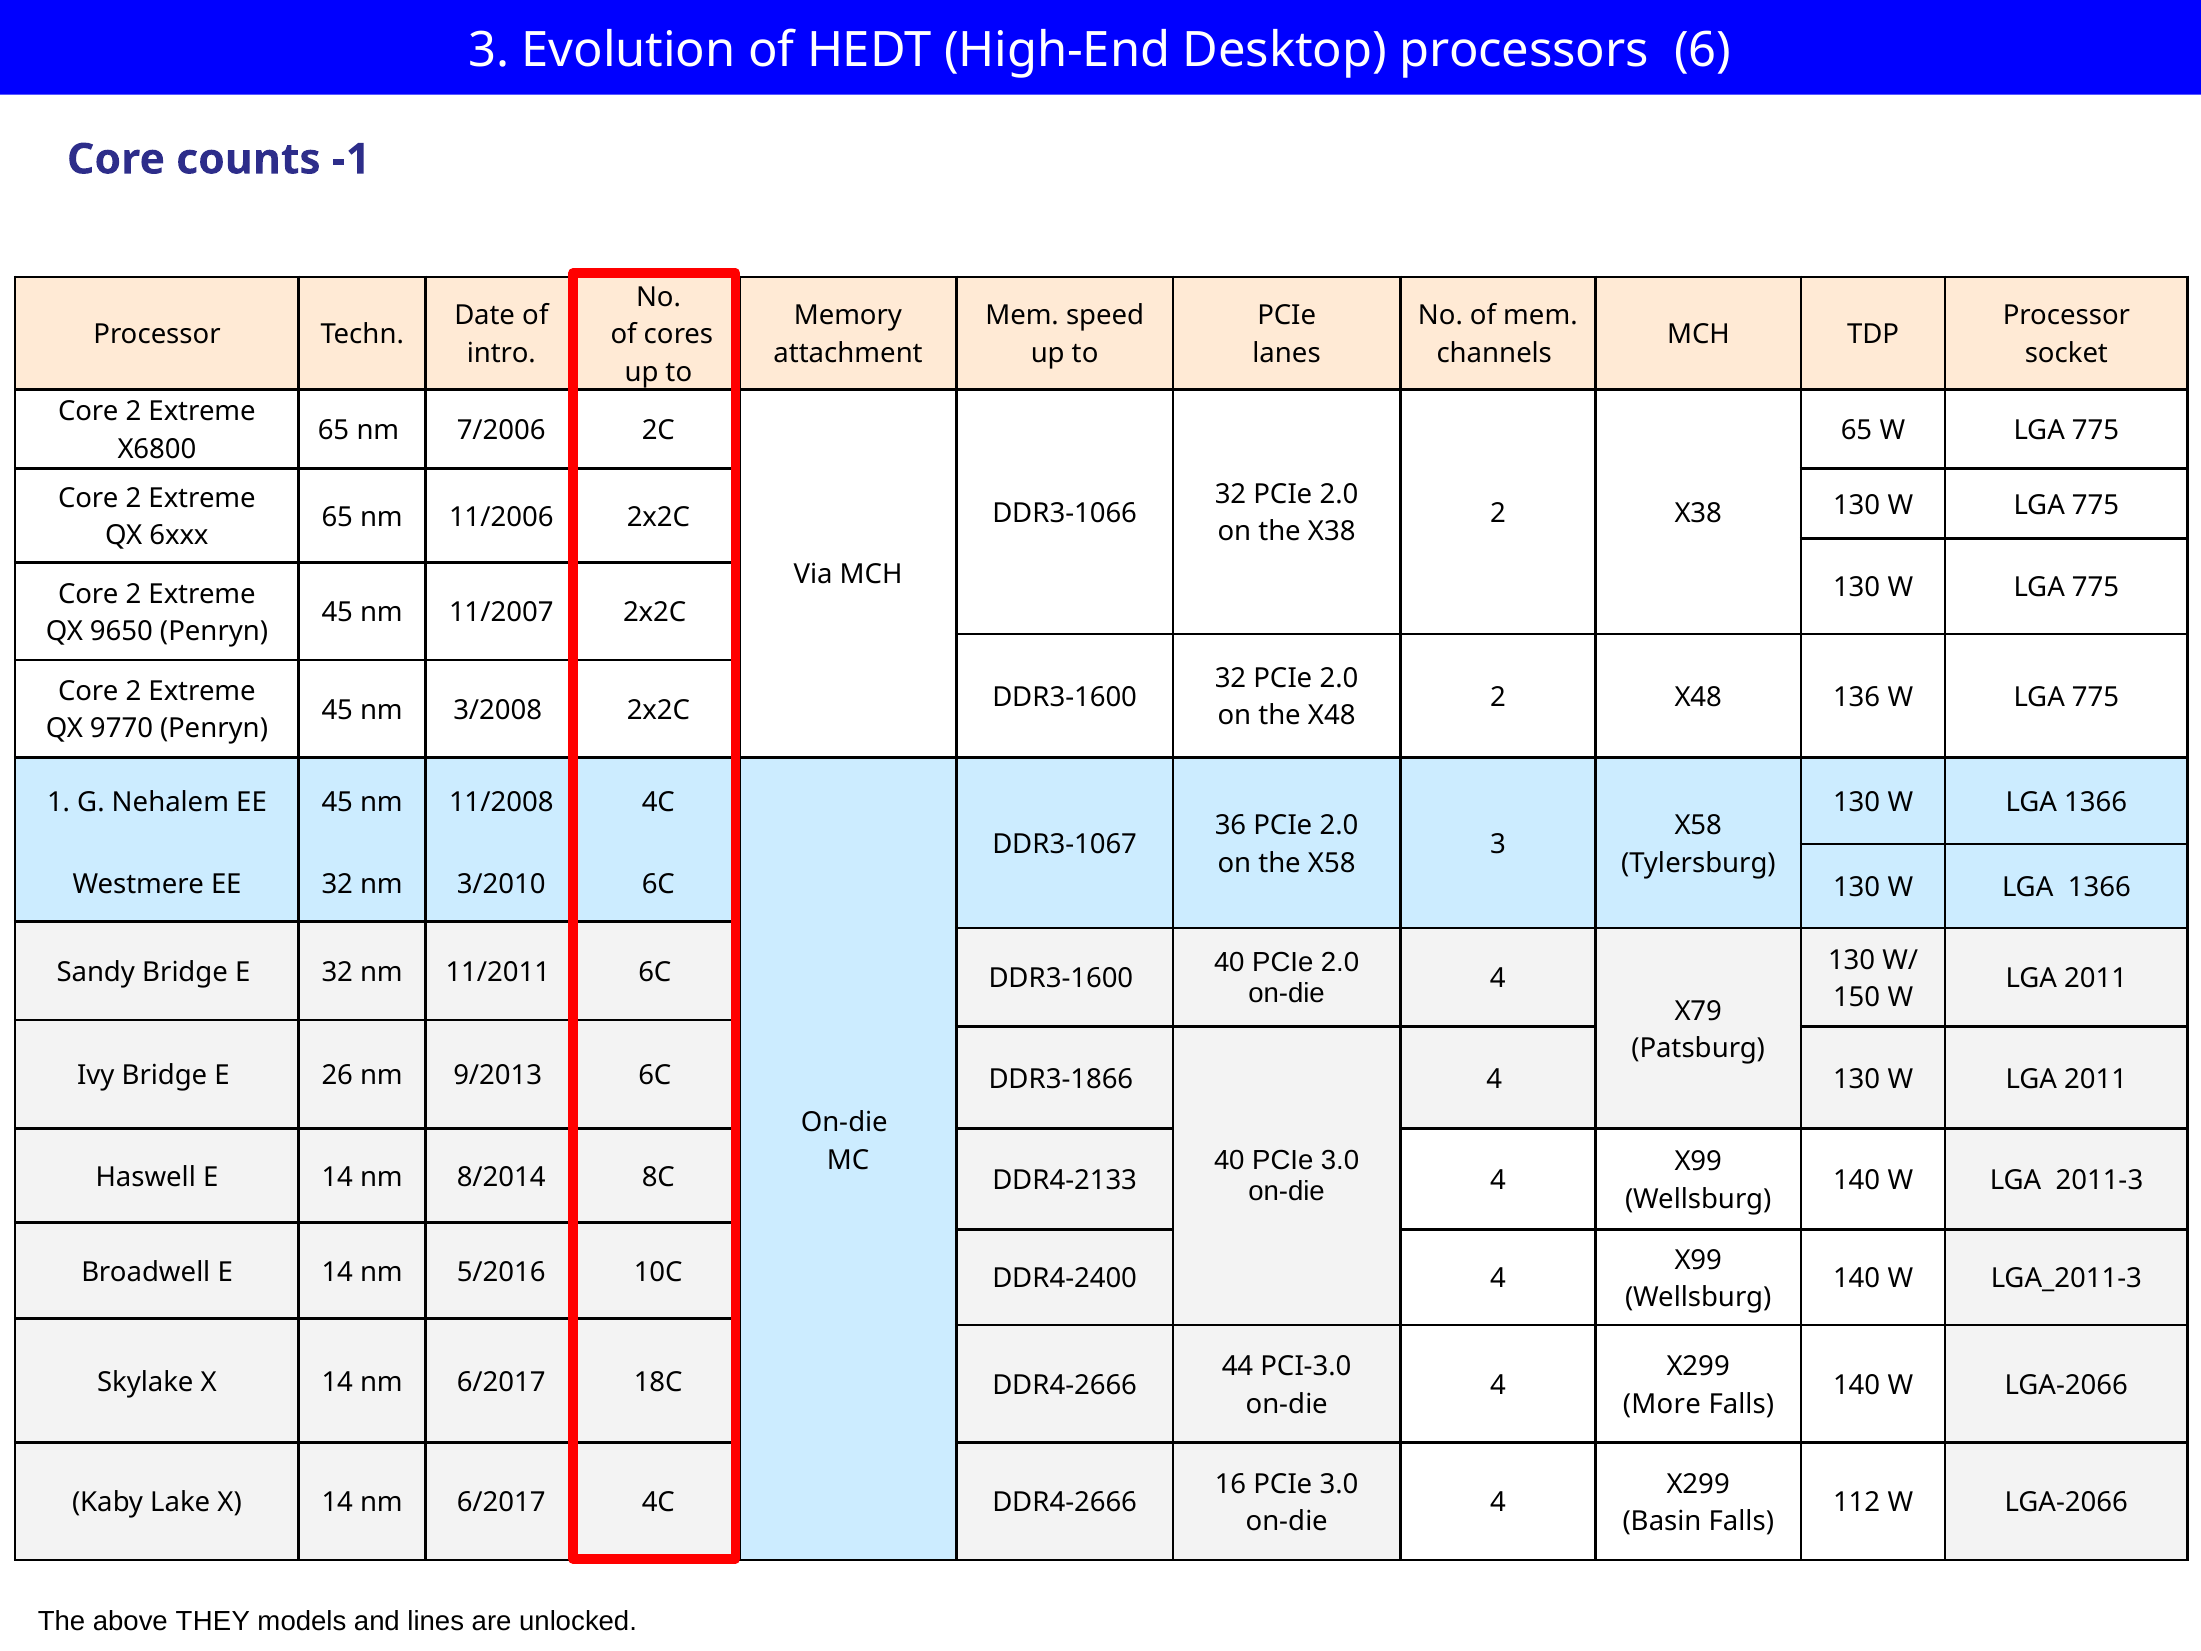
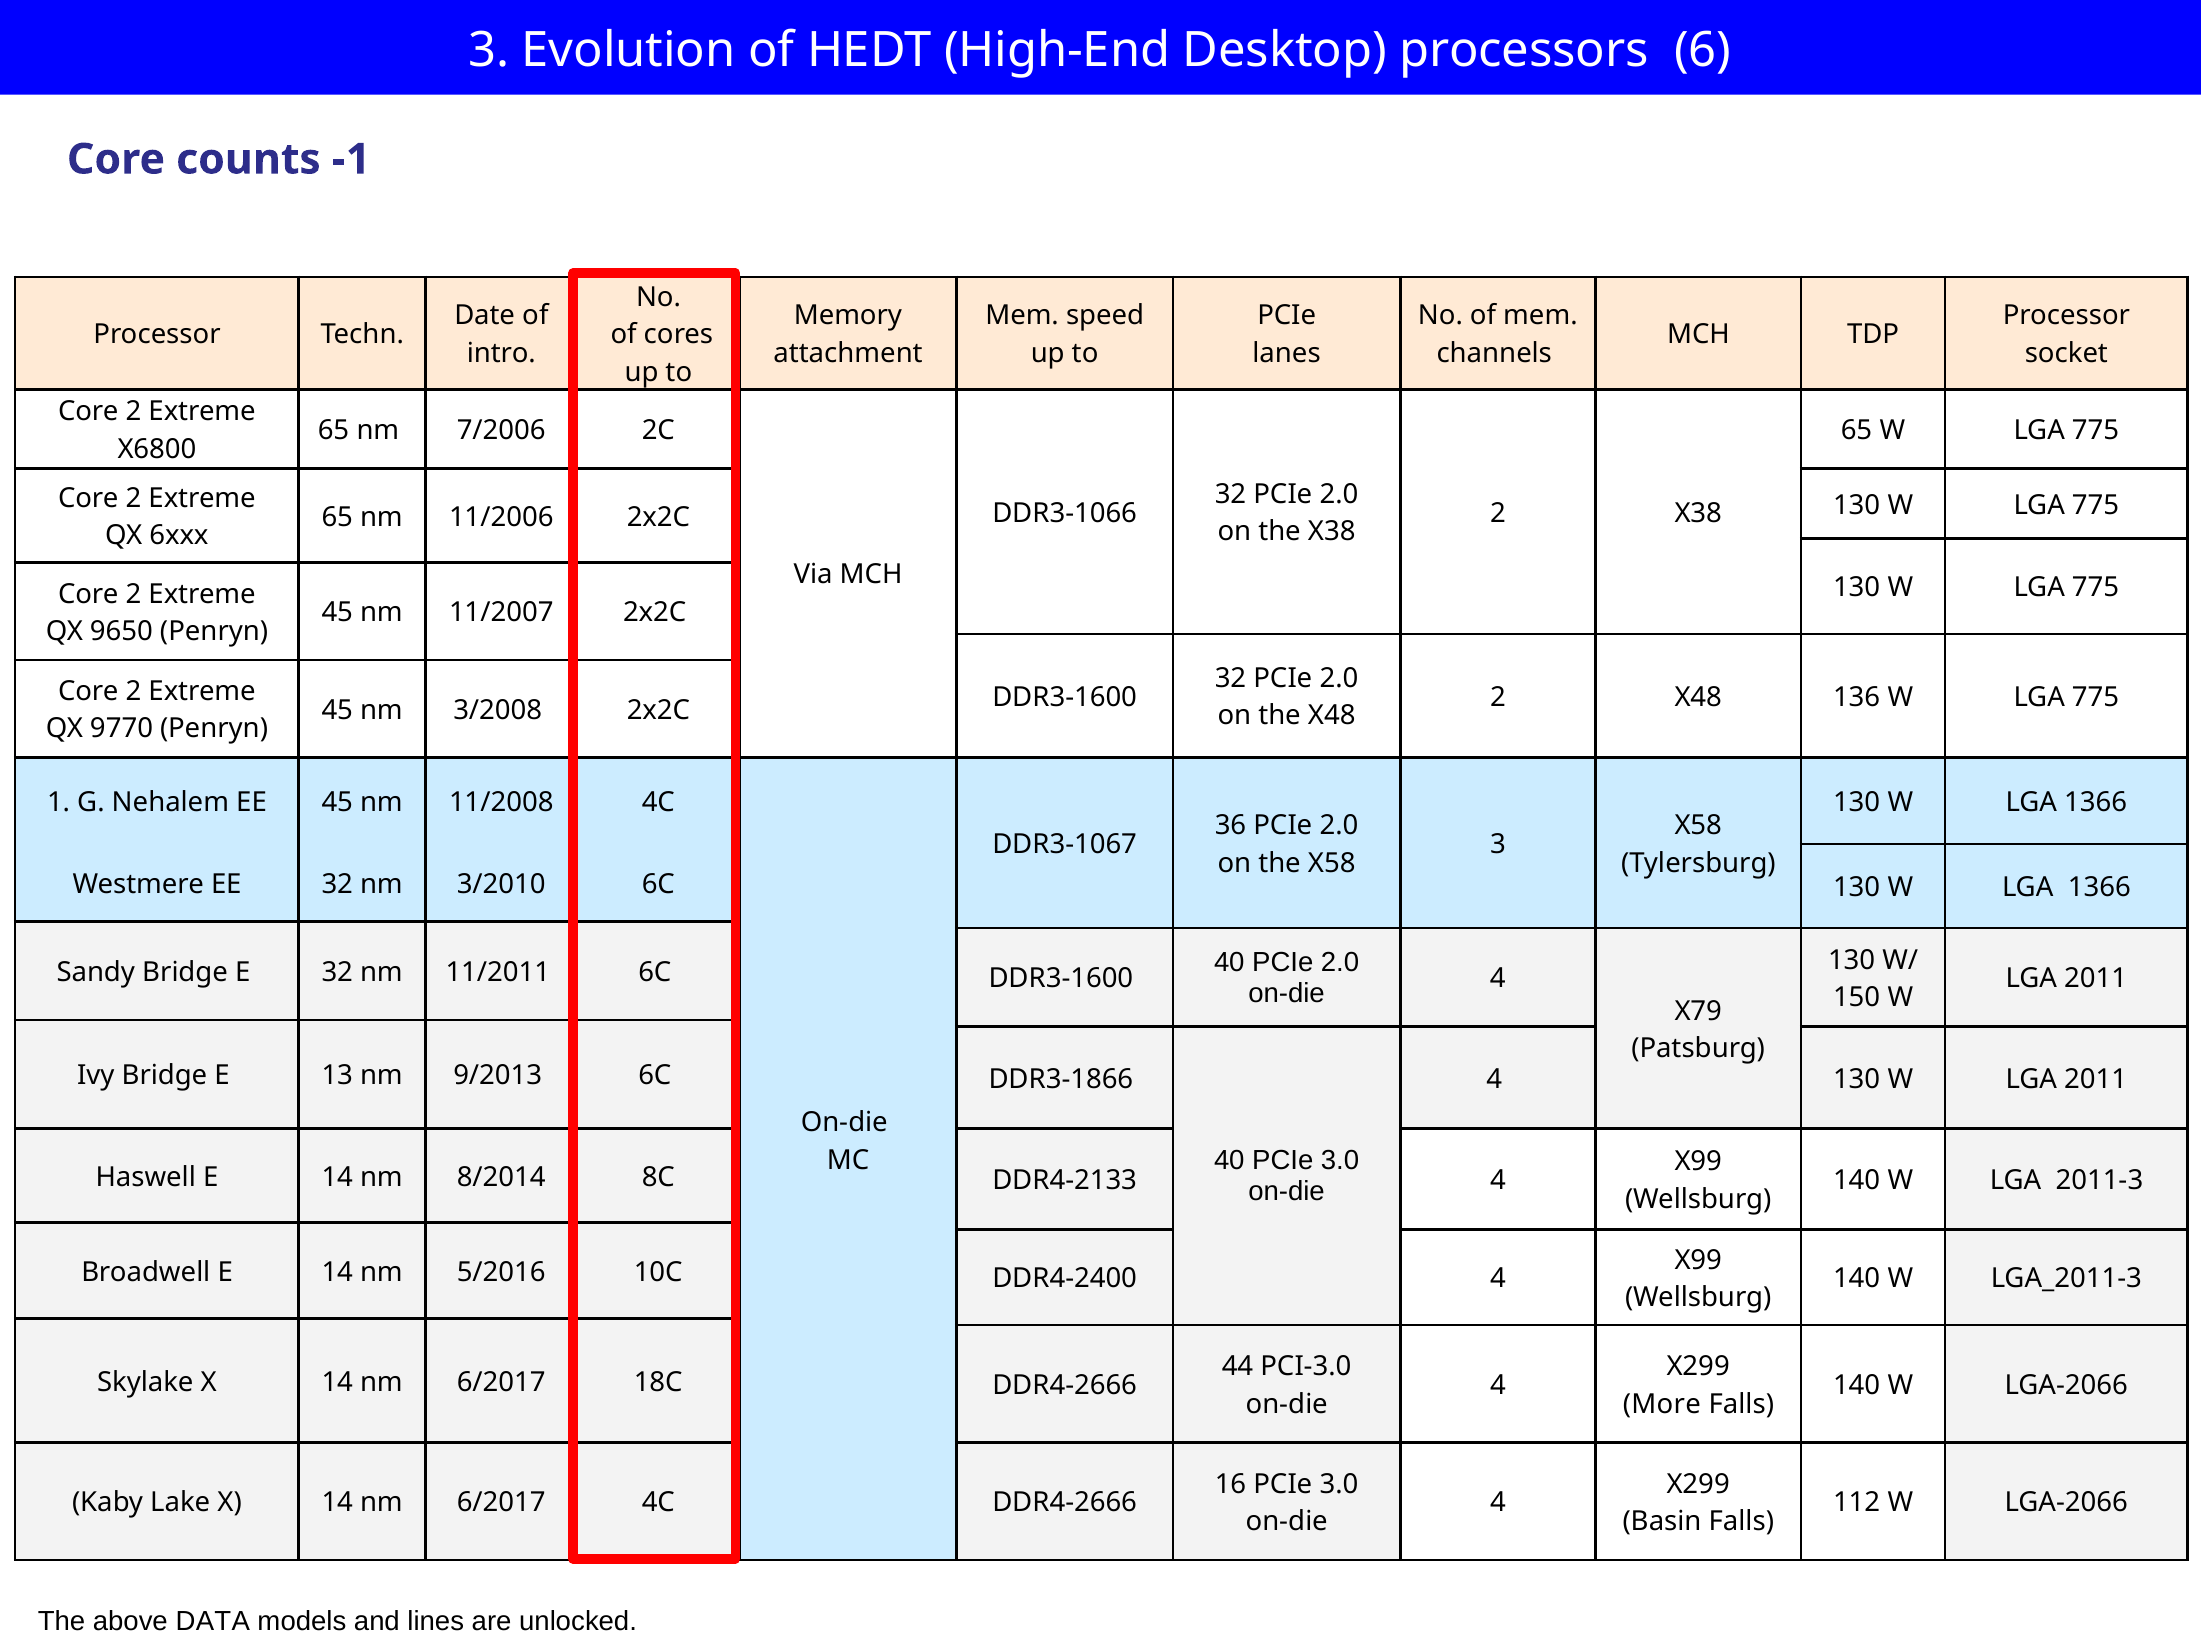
26: 26 -> 13 (337, 1076)
THEY: THEY -> DATA (213, 1621)
